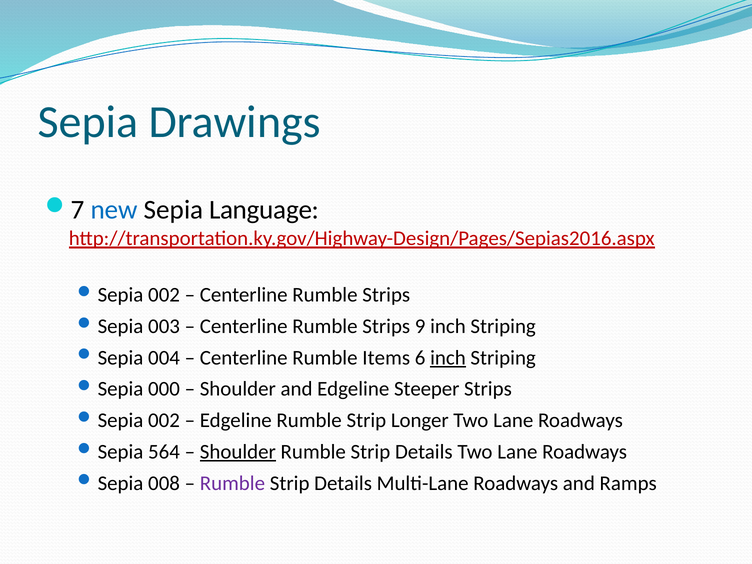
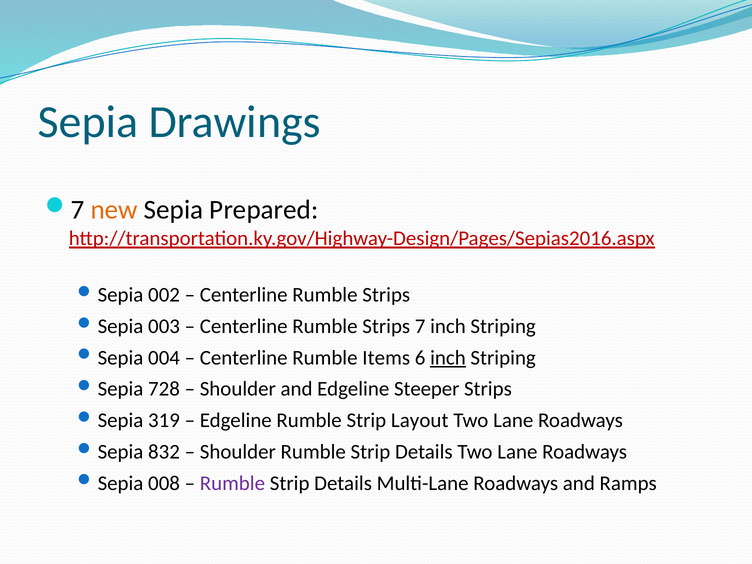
new colour: blue -> orange (114, 210)
Language: Language -> Prepared (264, 210)
Strips 9: 9 -> 7 (420, 326)
000: 000 -> 728 (164, 389)
002: 002 -> 319 (164, 420)
Longer: Longer -> Layout (420, 420)
564: 564 -> 832 (164, 452)
Shoulder underline: present -> none (238, 452)
